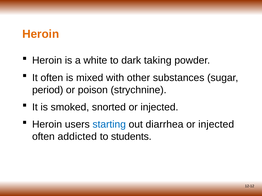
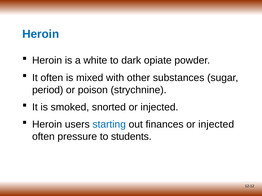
Heroin colour: orange -> blue (41, 34)
taking: taking -> opiate (158, 61)
diarrhea: diarrhea -> finances (165, 125)
addicted: addicted -> pressure (77, 137)
